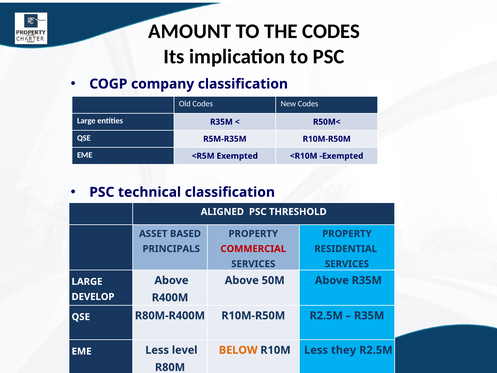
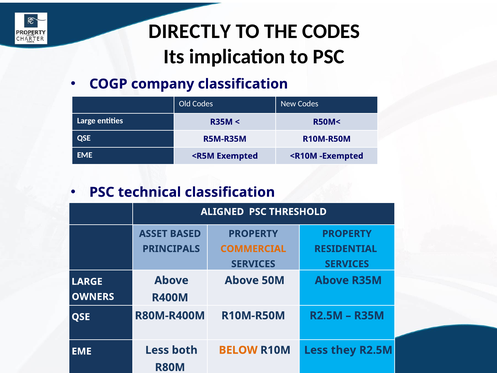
AMOUNT: AMOUNT -> DIRECTLY (190, 31)
COMMERCIAL colour: red -> orange (253, 249)
DEVELOP: DEVELOP -> OWNERS (93, 297)
level: level -> both (185, 350)
